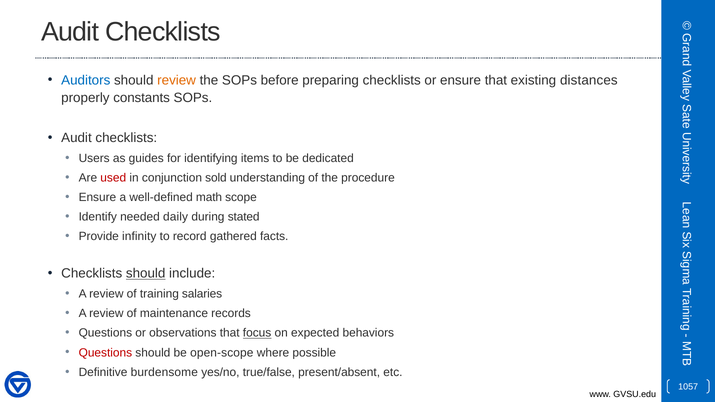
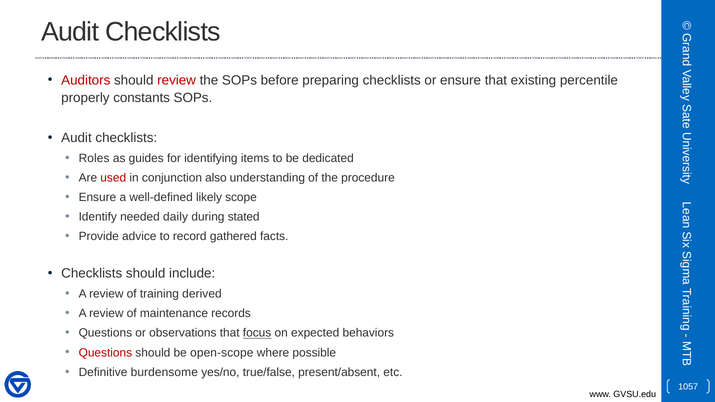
Auditors colour: blue -> red (86, 80)
review colour: orange -> red (177, 80)
distances: distances -> percentile (589, 80)
Users: Users -> Roles (94, 158)
sold: sold -> also (216, 178)
math: math -> likely (209, 198)
infinity: infinity -> advice (139, 237)
should underline: present -> none (146, 274)
salaries: salaries -> derived (202, 294)
